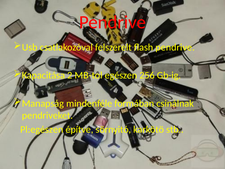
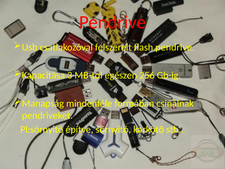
2: 2 -> 3 (70, 75)
Pl:egészen: Pl:egészen -> Pl:sörnyitó (42, 129)
